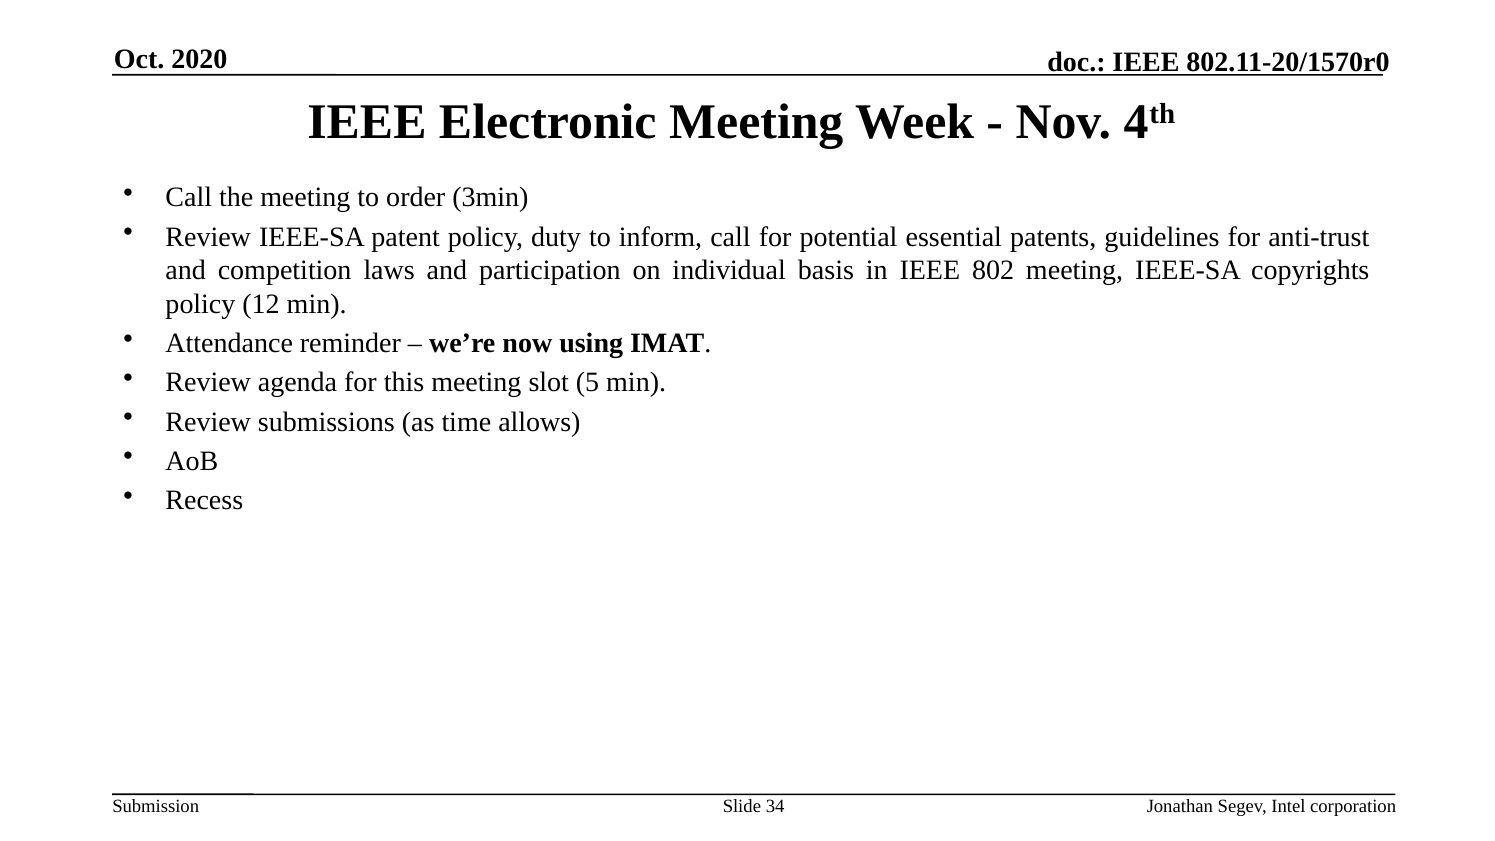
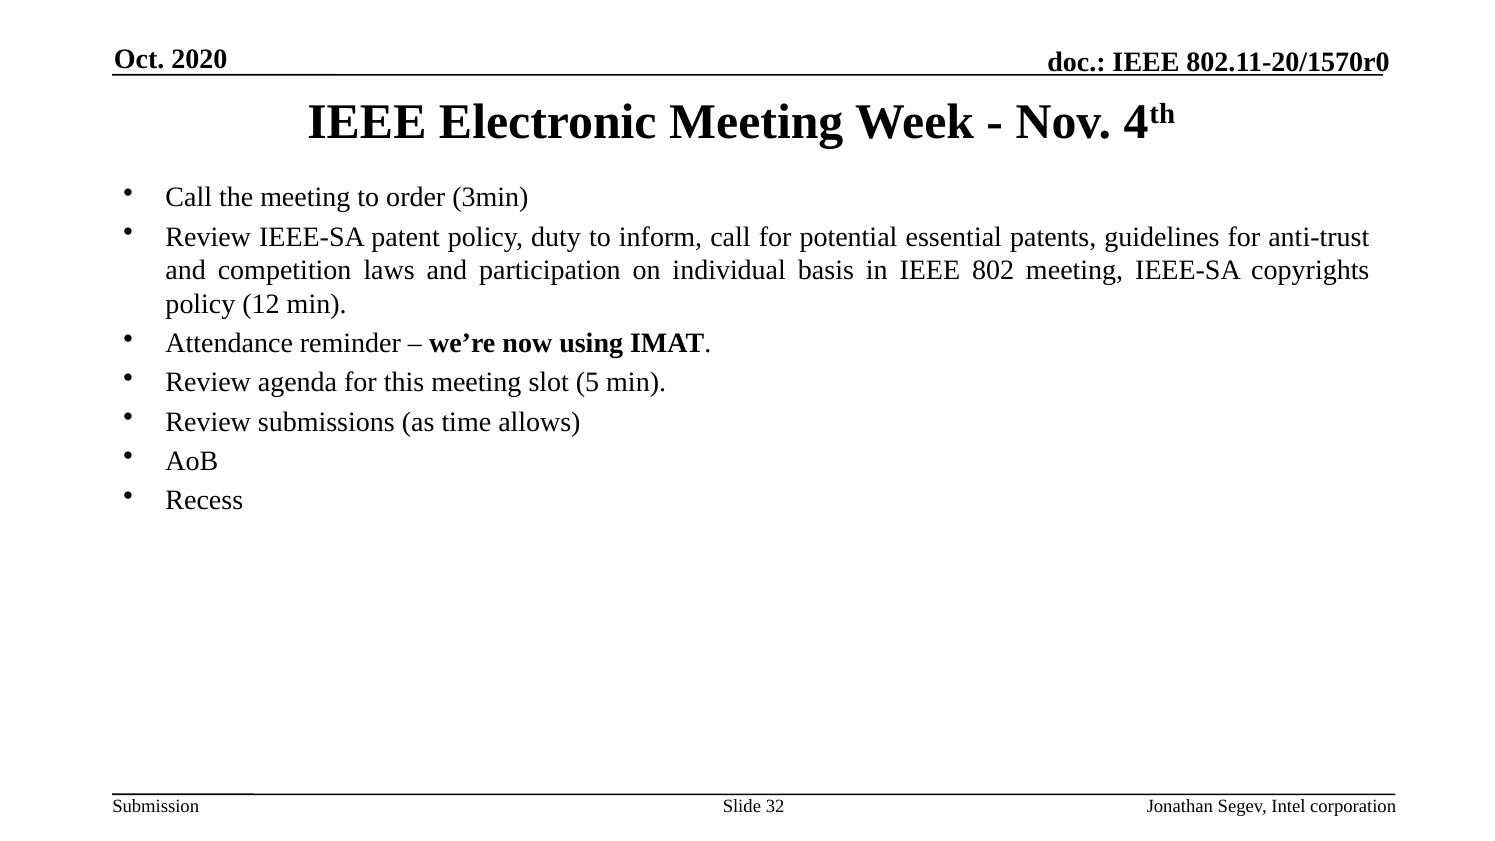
34: 34 -> 32 (775, 807)
